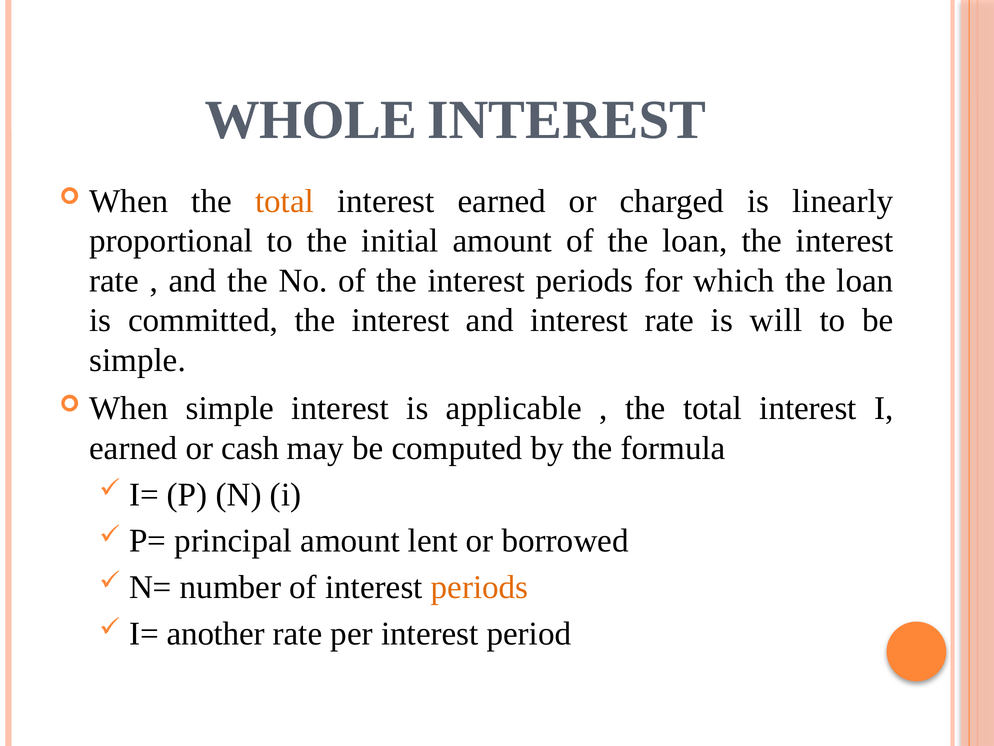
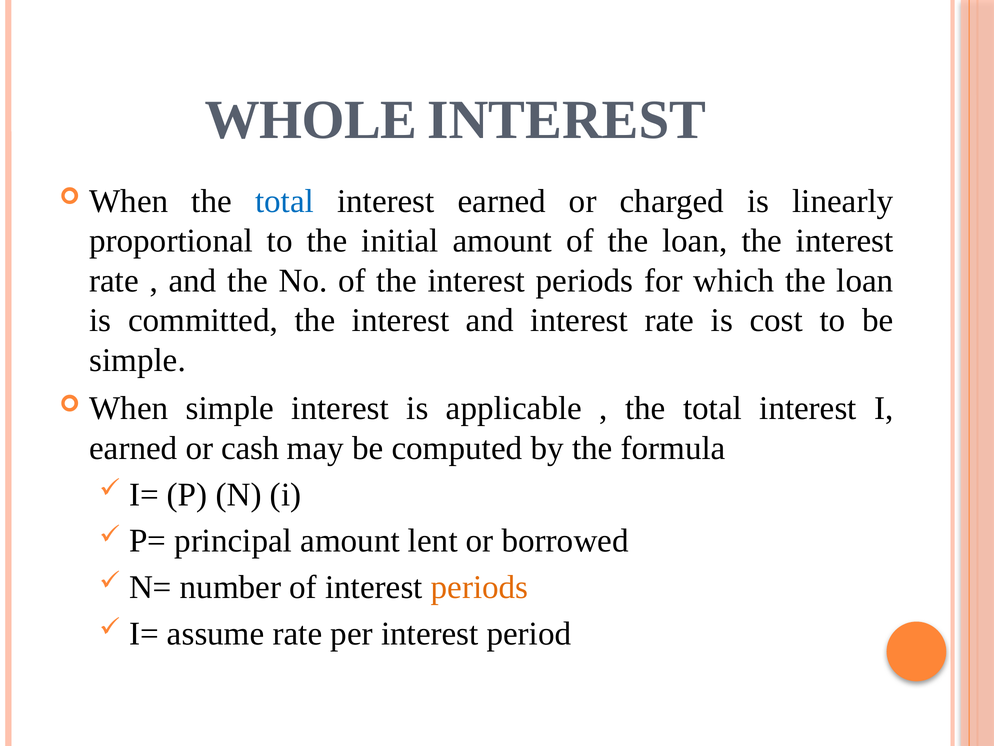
total colour: orange -> blue (285, 201)
will: will -> cost (776, 320)
another: another -> assume (216, 633)
